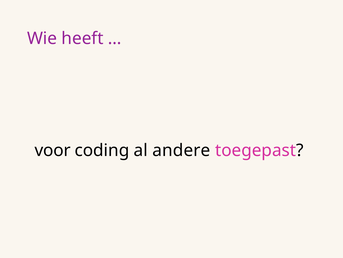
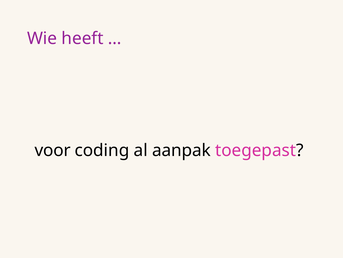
andere: andere -> aanpak (181, 150)
